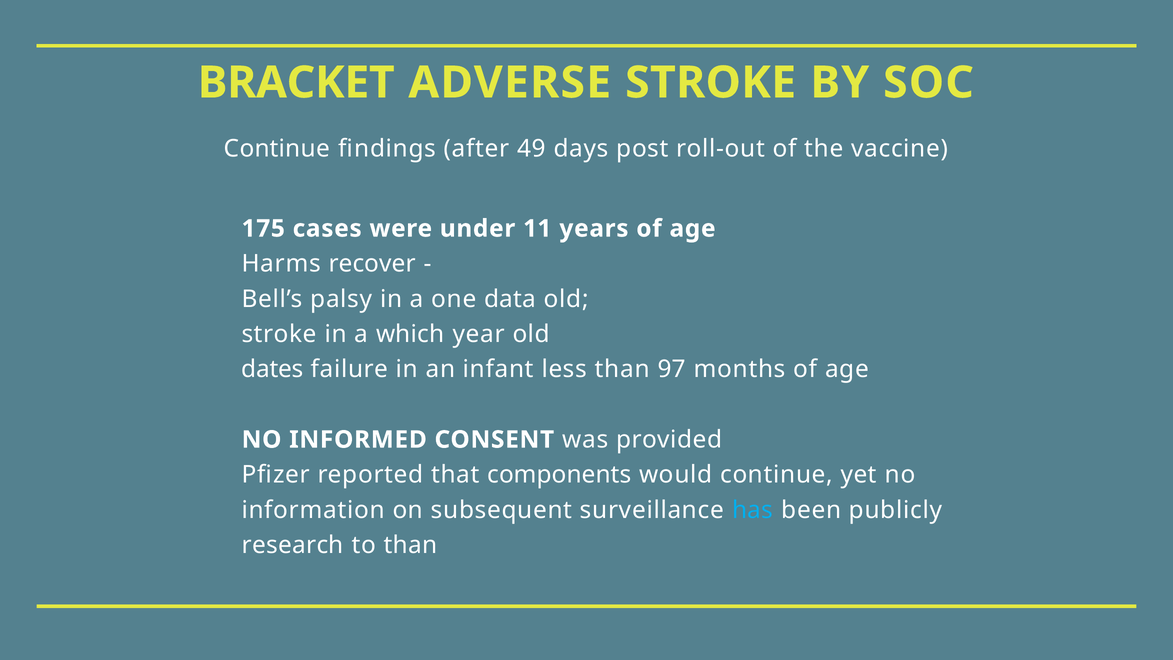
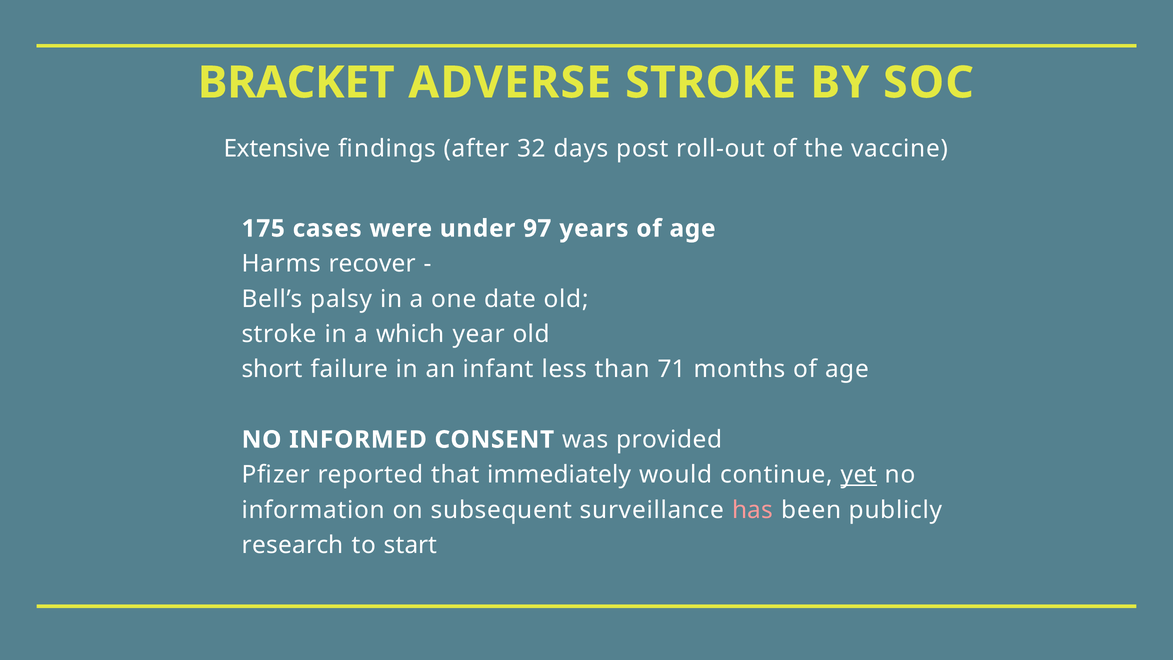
Continue: Continue -> Extensive (277, 149)
49: 49 -> 32 (531, 149)
11: 11 -> 97 (537, 229)
data: data -> date (510, 299)
dates: dates -> short (272, 369)
97: 97 -> 71 (672, 369)
components: components -> immediately (559, 475)
yet underline: none -> present (859, 475)
has colour: light blue -> pink (753, 510)
to than: than -> start (411, 545)
